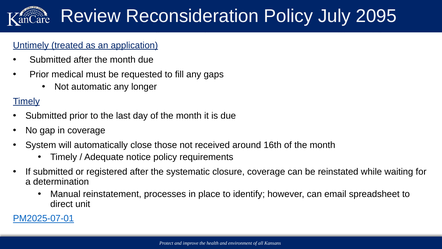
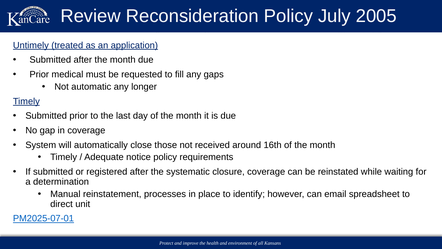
2095: 2095 -> 2005 (376, 16)
